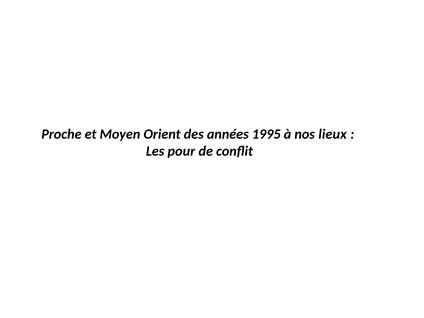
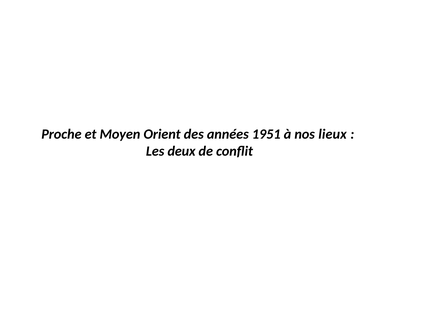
1995: 1995 -> 1951 (266, 134)
pour: pour -> deux (182, 151)
